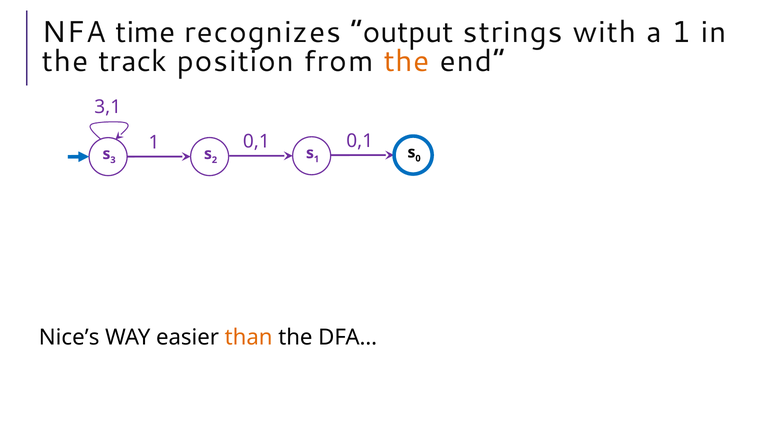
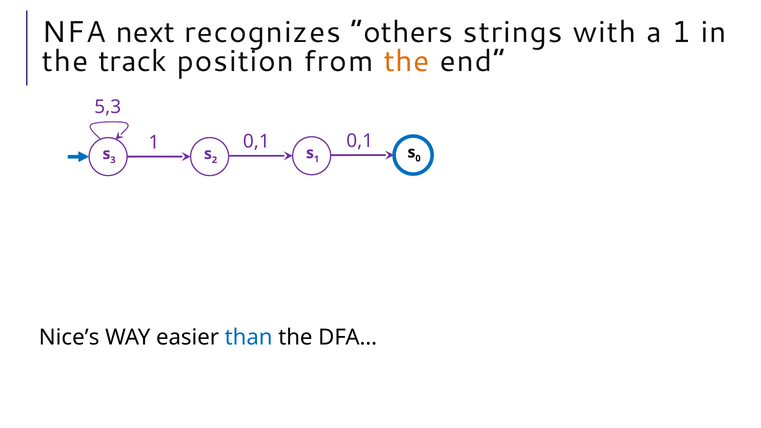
time: time -> next (145, 32)
output: output -> others (402, 32)
3,1: 3,1 -> 5,3 (108, 107)
than colour: orange -> blue (249, 337)
